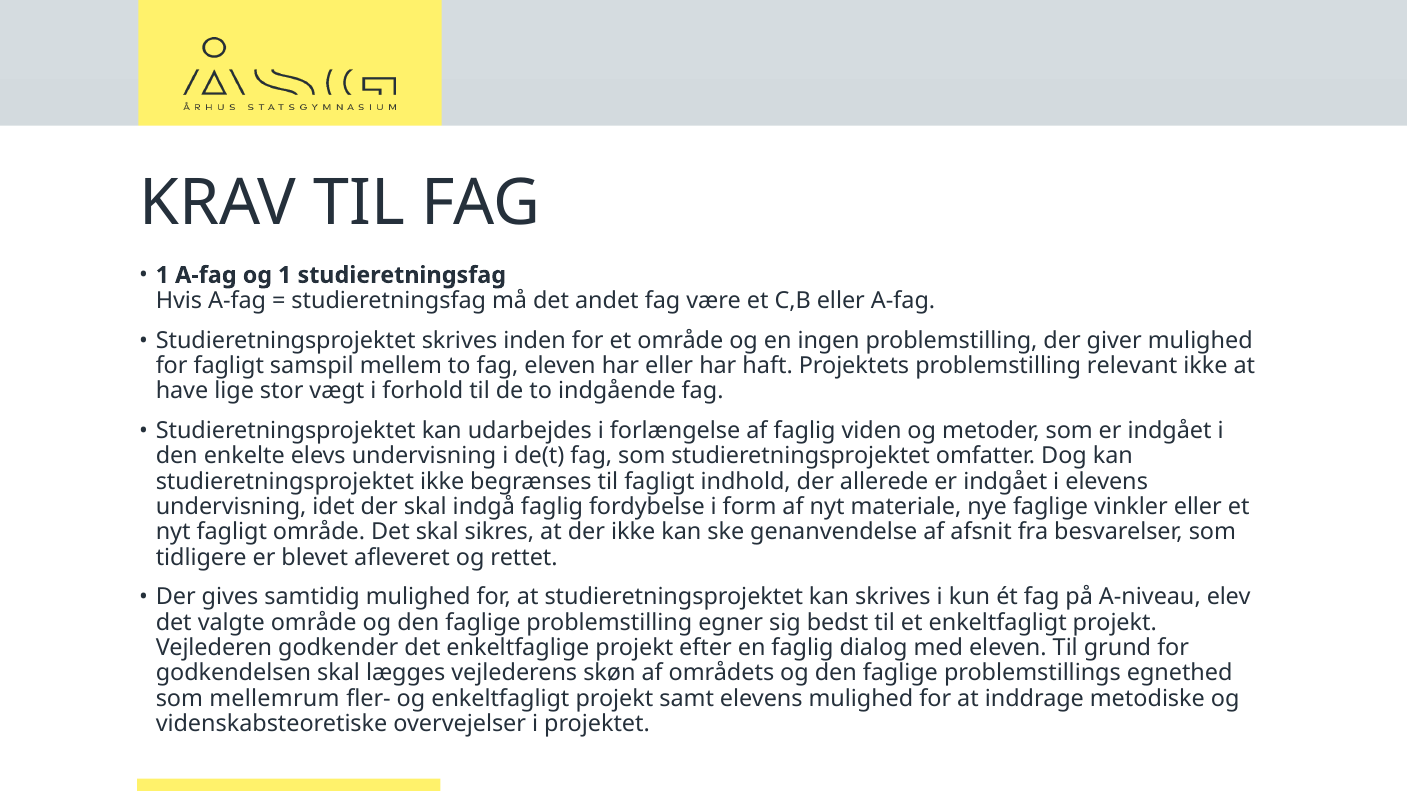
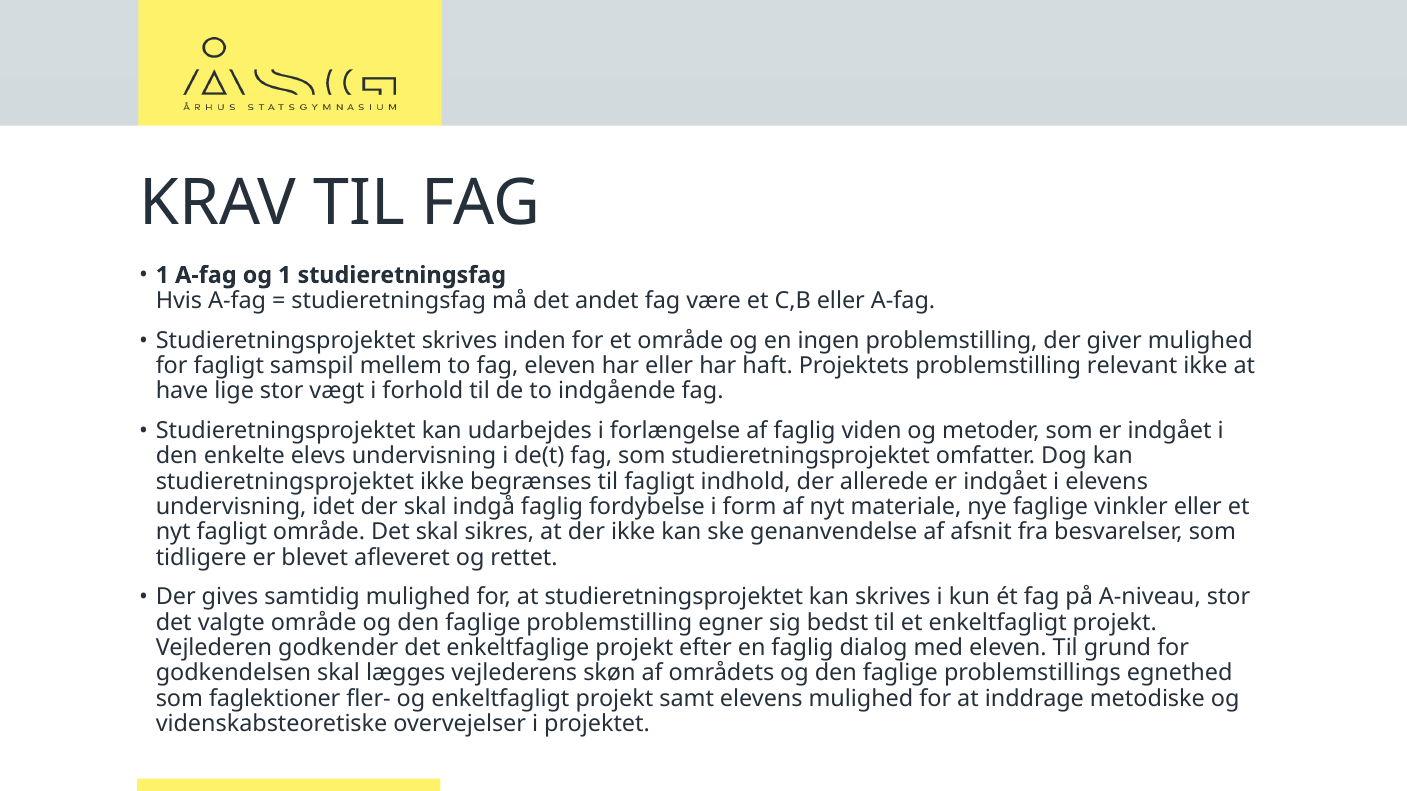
A-niveau elev: elev -> stor (1229, 598)
mellemrum: mellemrum -> faglektioner (275, 699)
